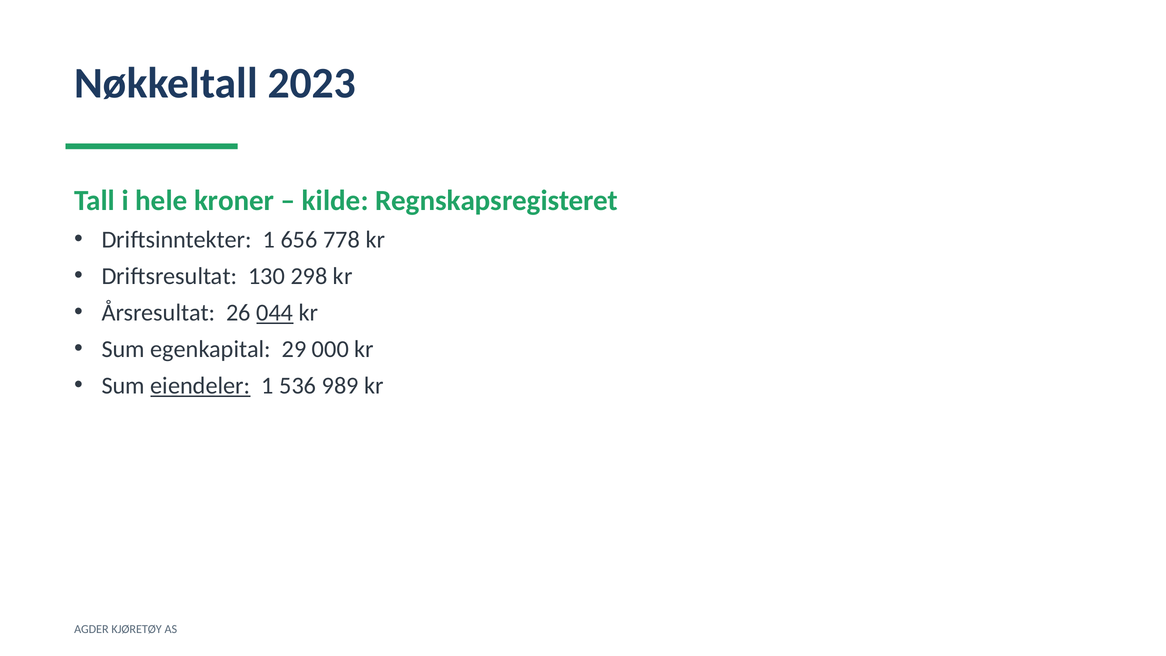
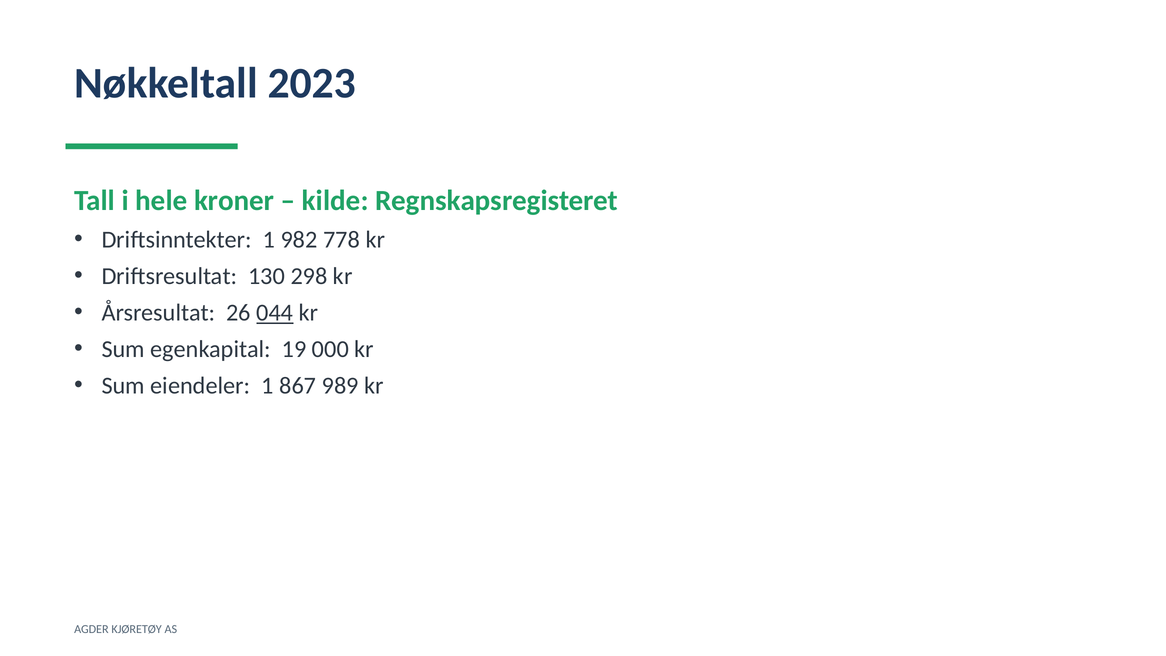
656: 656 -> 982 (299, 240)
29: 29 -> 19 (294, 349)
eiendeler underline: present -> none (200, 386)
536: 536 -> 867 (298, 386)
